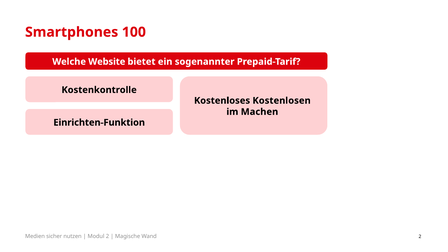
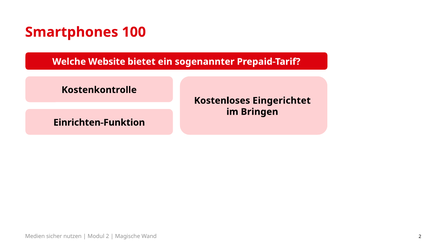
Kostenlosen: Kostenlosen -> Eingerichtet (282, 101)
Machen: Machen -> Bringen (260, 112)
